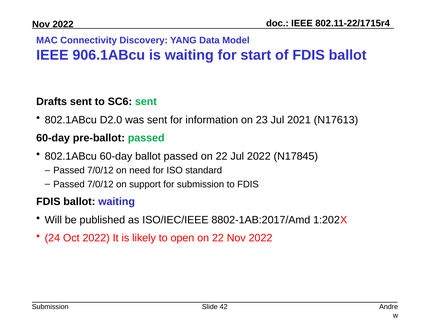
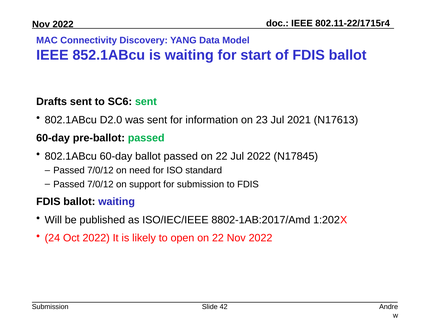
906.1ABcu: 906.1ABcu -> 852.1ABcu (109, 55)
